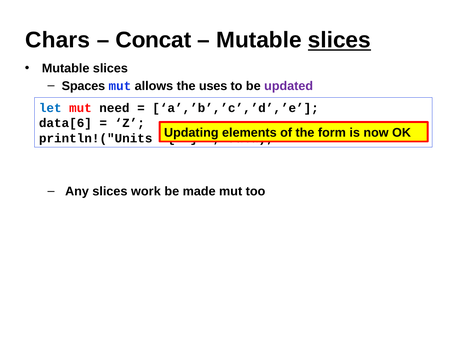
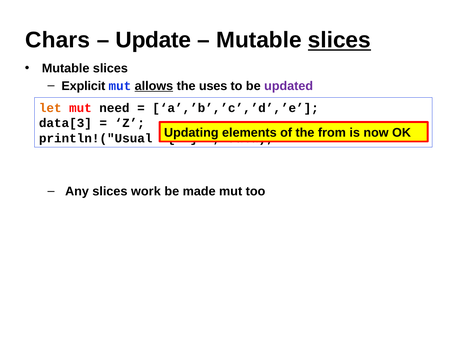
Concat: Concat -> Update (153, 40)
Spaces: Spaces -> Explicit (83, 86)
allows underline: none -> present (154, 86)
let colour: blue -> orange (50, 108)
data[6: data[6 -> data[3 (65, 123)
form: form -> from (332, 133)
println!("Units: println!("Units -> println!("Usual (96, 139)
